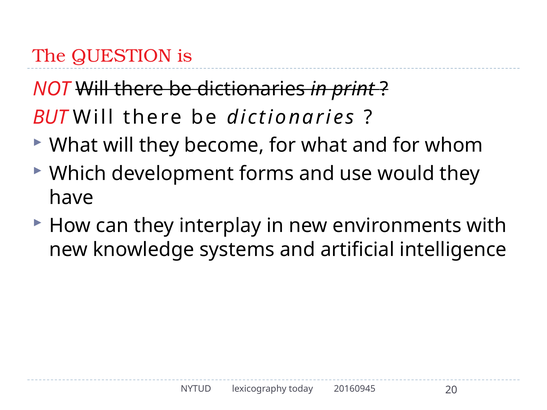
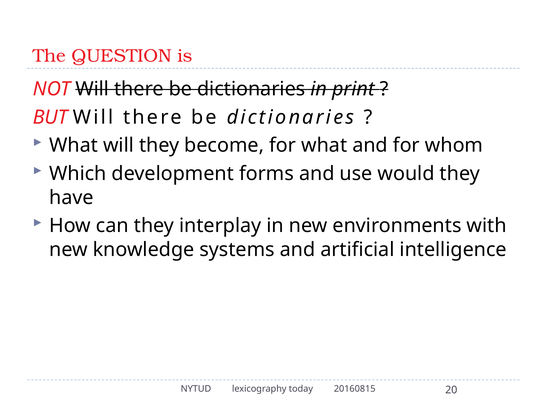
20160945: 20160945 -> 20160815 (355, 389)
